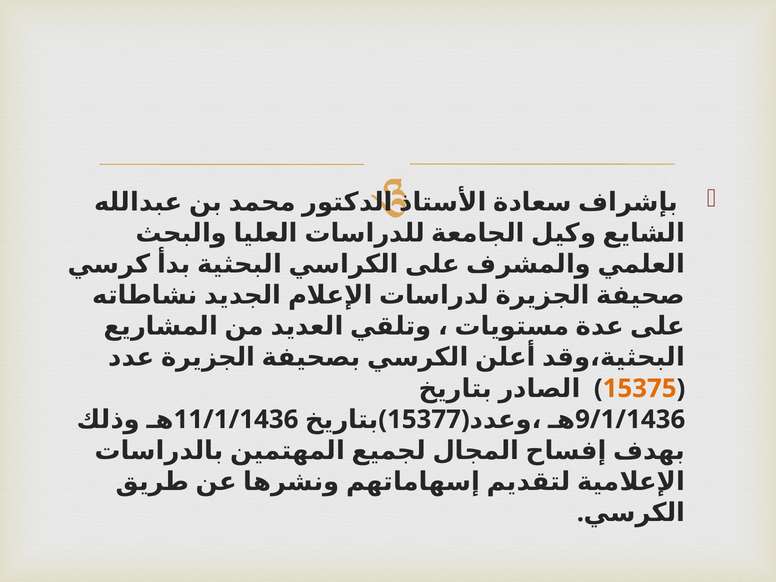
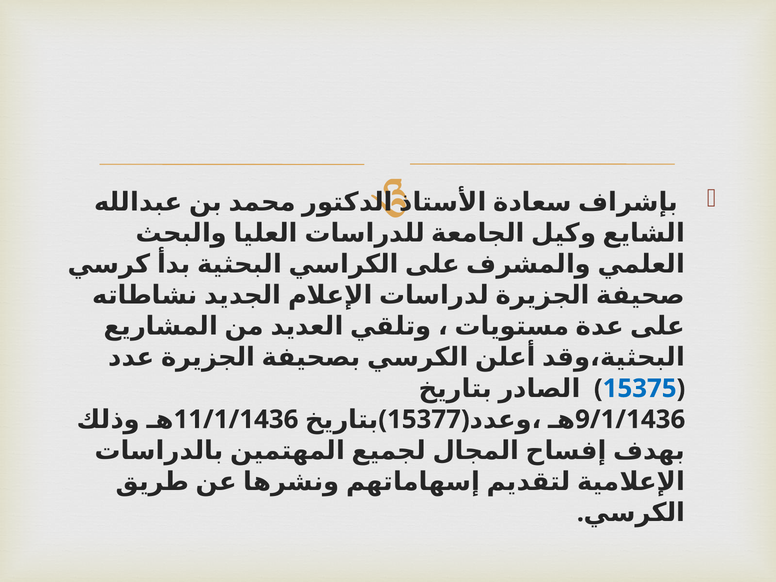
15375 colour: orange -> blue (640, 388)
